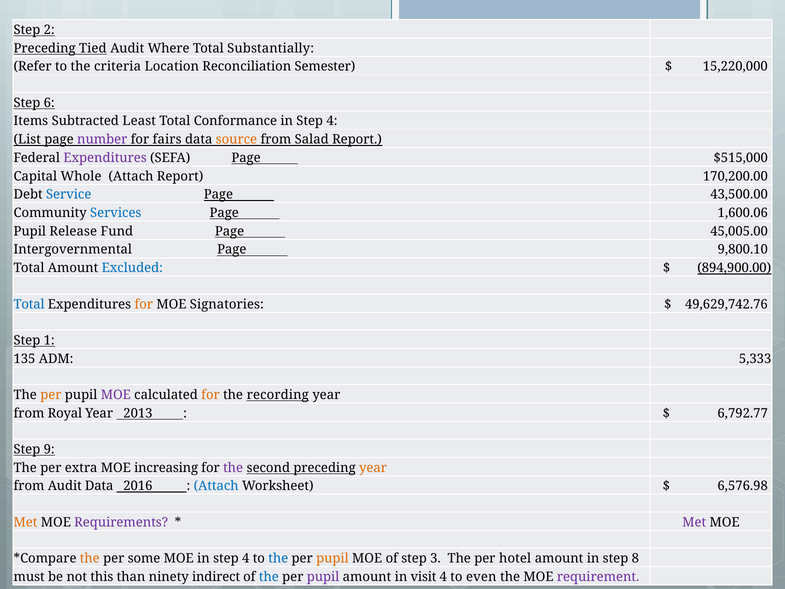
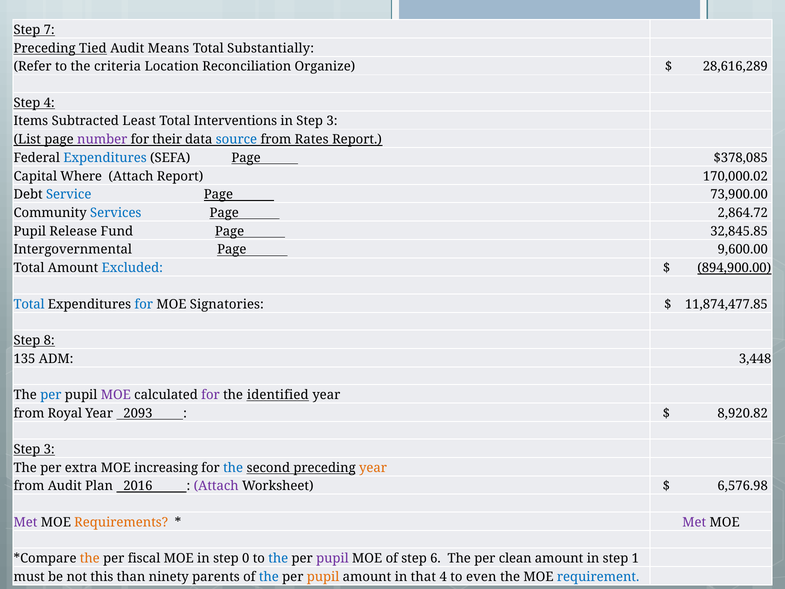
2: 2 -> 7 (49, 30)
Where: Where -> Means (168, 48)
Semester: Semester -> Organize (325, 67)
15,220,000: 15,220,000 -> 28,616,289 (735, 67)
Step 6: 6 -> 4 (49, 103)
Conformance: Conformance -> Interventions (235, 121)
4: 4 -> 3 (332, 121)
fairs: fairs -> their (167, 139)
source colour: orange -> blue (236, 139)
Salad: Salad -> Rates (312, 139)
Expenditures colour: purple -> blue (105, 158)
$515,000: $515,000 -> $378,085 (741, 158)
Whole: Whole -> Where (81, 176)
170,200.00: 170,200.00 -> 170,000.02 (735, 176)
43,500.00: 43,500.00 -> 73,900.00 (739, 195)
1,600.06: 1,600.06 -> 2,864.72 (743, 213)
45,005.00: 45,005.00 -> 32,845.85 (739, 231)
9,800.10: 9,800.10 -> 9,600.00 (743, 250)
for colour: orange -> blue (144, 304)
49,629,742.76: 49,629,742.76 -> 11,874,477.85 (726, 304)
1: 1 -> 8 (49, 340)
5,333: 5,333 -> 3,448 (755, 359)
per colour: orange -> blue (51, 395)
for colour: orange -> purple (210, 395)
recording: recording -> identified (278, 395)
2013: 2013 -> 2093 (138, 413)
6,792.77: 6,792.77 -> 8,920.82 (743, 413)
9: 9 -> 3 (49, 449)
the colour: purple -> blue (233, 468)
Audit Data: Data -> Plan (99, 486)
Attach colour: blue -> purple (216, 486)
Met colour: orange -> purple (26, 522)
Requirements colour: purple -> orange (121, 522)
some: some -> fiscal (144, 558)
MOE in step 4: 4 -> 0 (246, 558)
pupil colour: orange -> purple (332, 558)
3: 3 -> 6 (435, 558)
hotel: hotel -> clean (515, 558)
8: 8 -> 1 (635, 558)
indirect: indirect -> parents (216, 576)
pupil colour: purple -> orange (323, 576)
visit: visit -> that (423, 576)
requirement colour: purple -> blue (598, 576)
